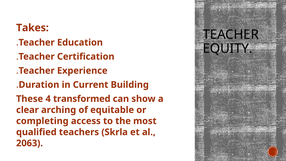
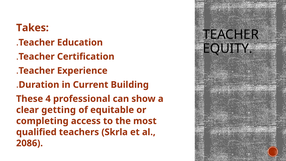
transformed: transformed -> professional (82, 99)
arching: arching -> getting (59, 110)
2063: 2063 -> 2086 (30, 143)
